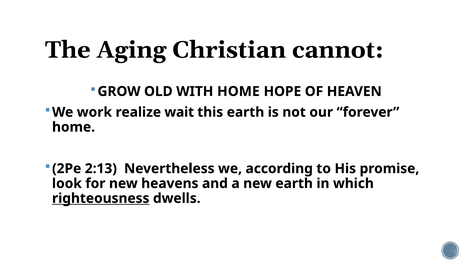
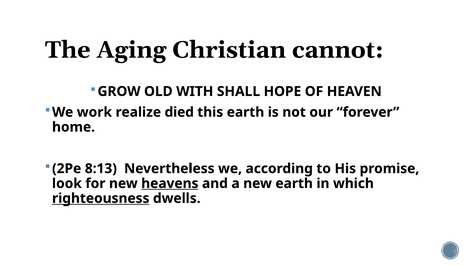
WITH HOME: HOME -> SHALL (238, 91)
wait: wait -> died (179, 112)
2:13: 2:13 -> 8:13 (101, 168)
heavens underline: none -> present (170, 183)
